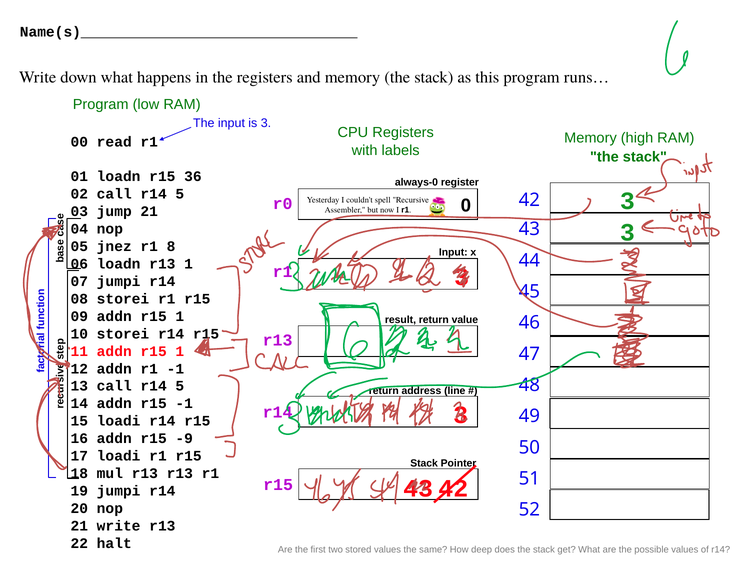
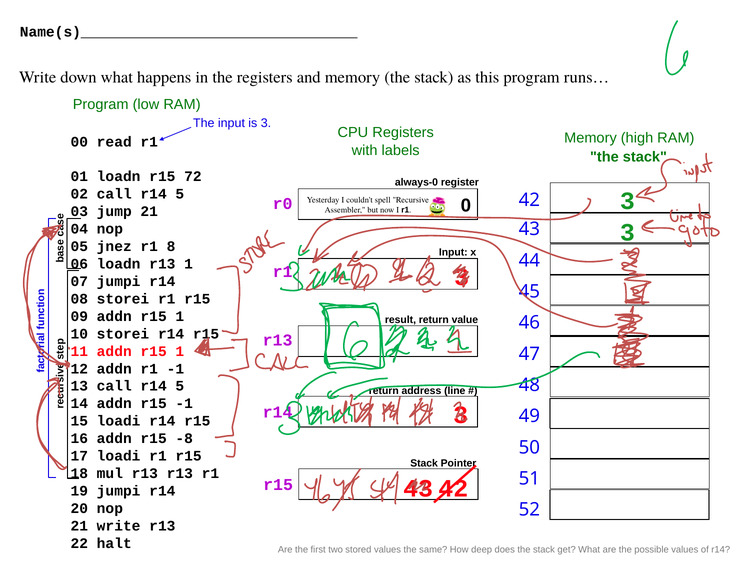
36: 36 -> 72 (193, 177)
-9: -9 -> -8 (184, 439)
